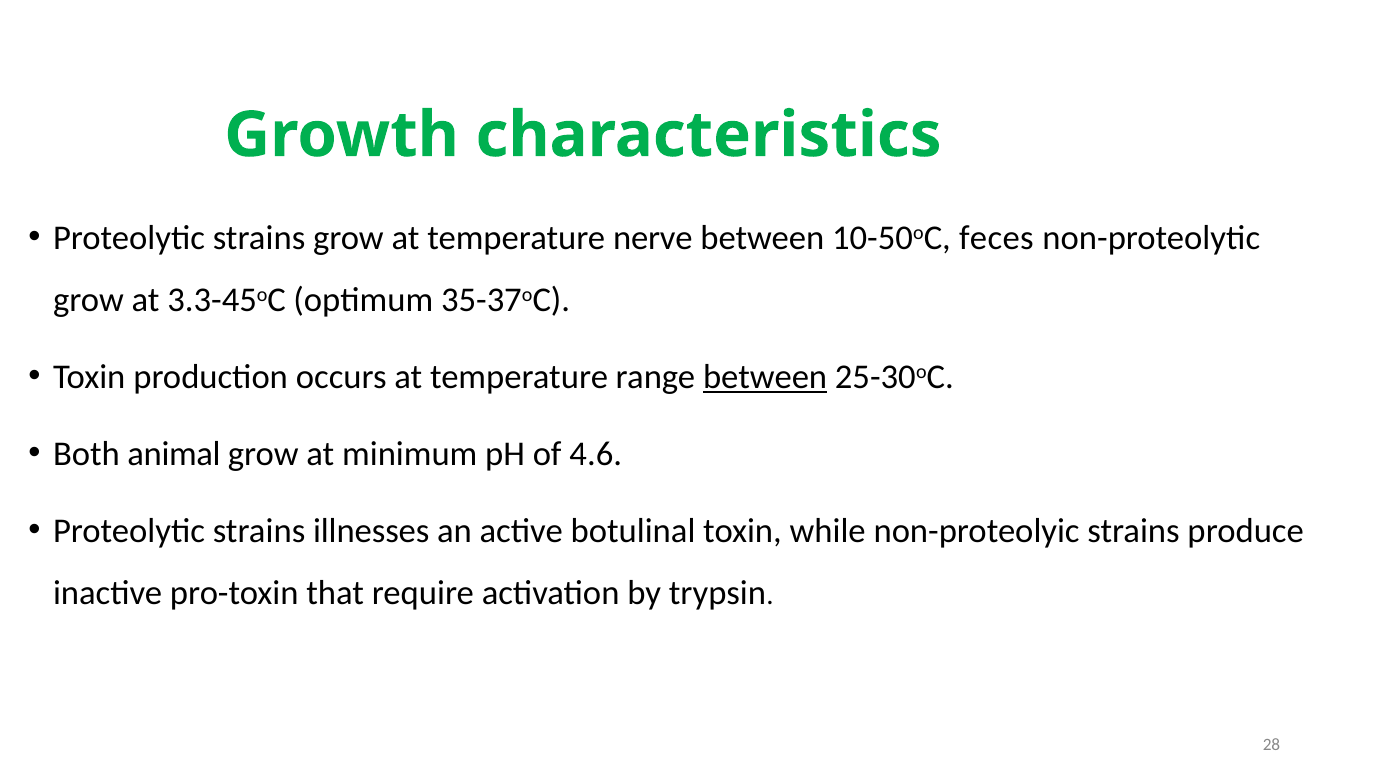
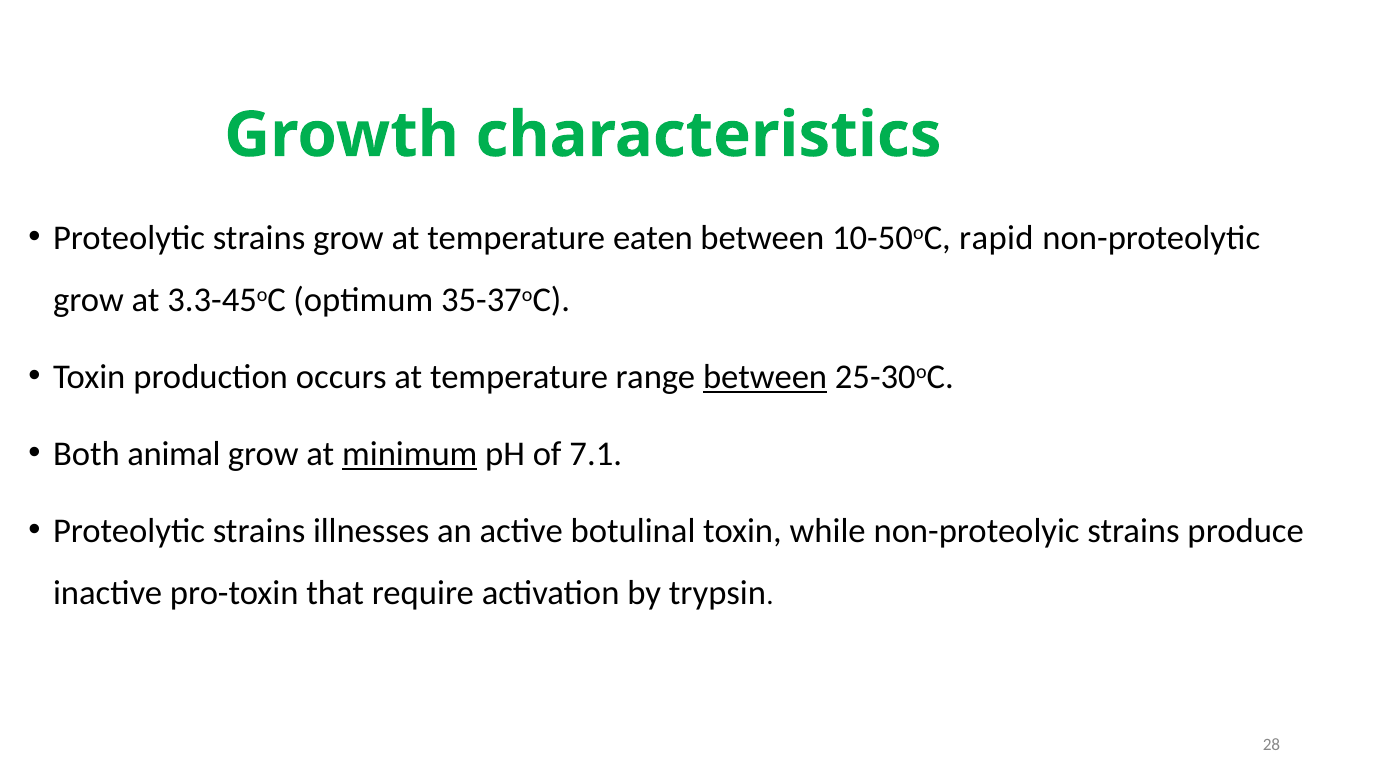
nerve: nerve -> eaten (653, 238)
feces: feces -> rapid (996, 238)
minimum underline: none -> present (410, 454)
4.6: 4.6 -> 7.1 (596, 454)
